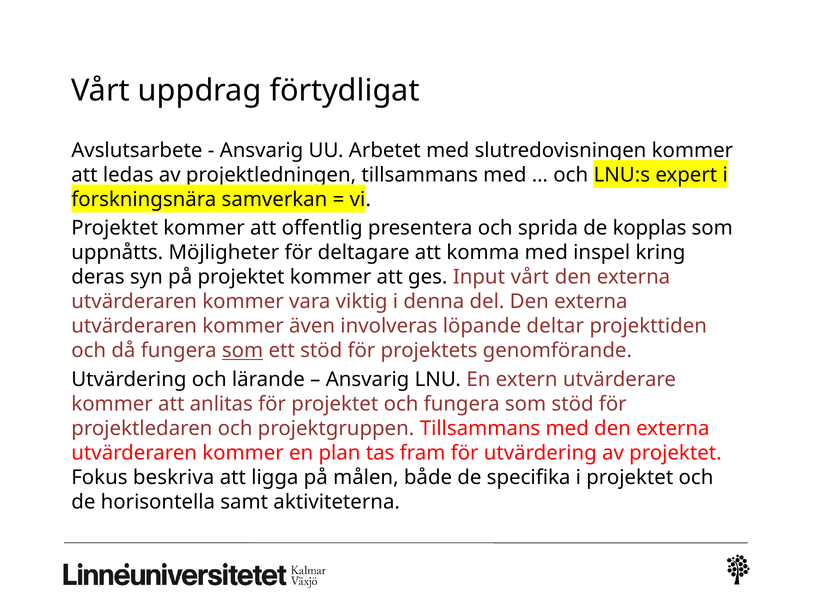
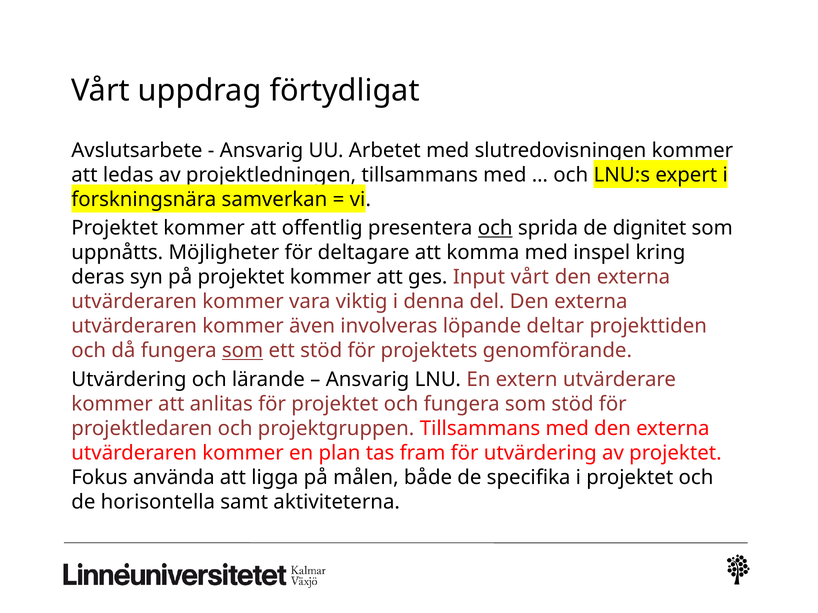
och underline: none -> present (495, 228)
kopplas: kopplas -> dignitet (650, 228)
beskriva: beskriva -> använda (174, 478)
